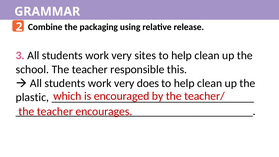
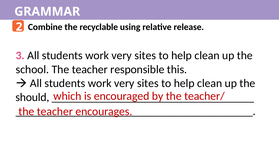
packaging: packaging -> recyclable (99, 27)
does: does -> sites (148, 83)
plastic: plastic -> should (32, 97)
